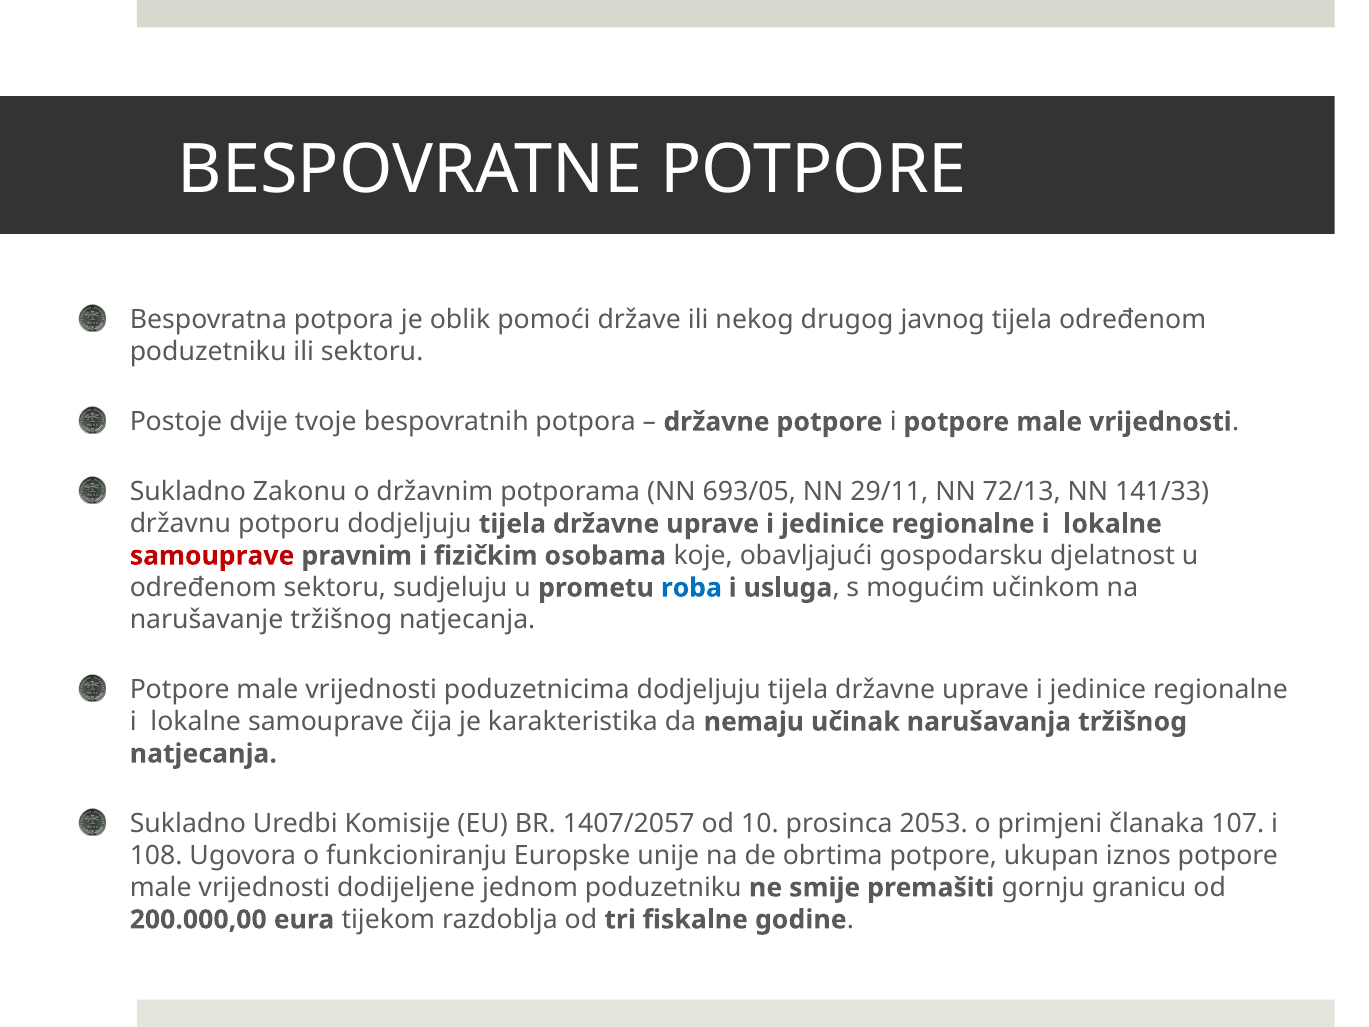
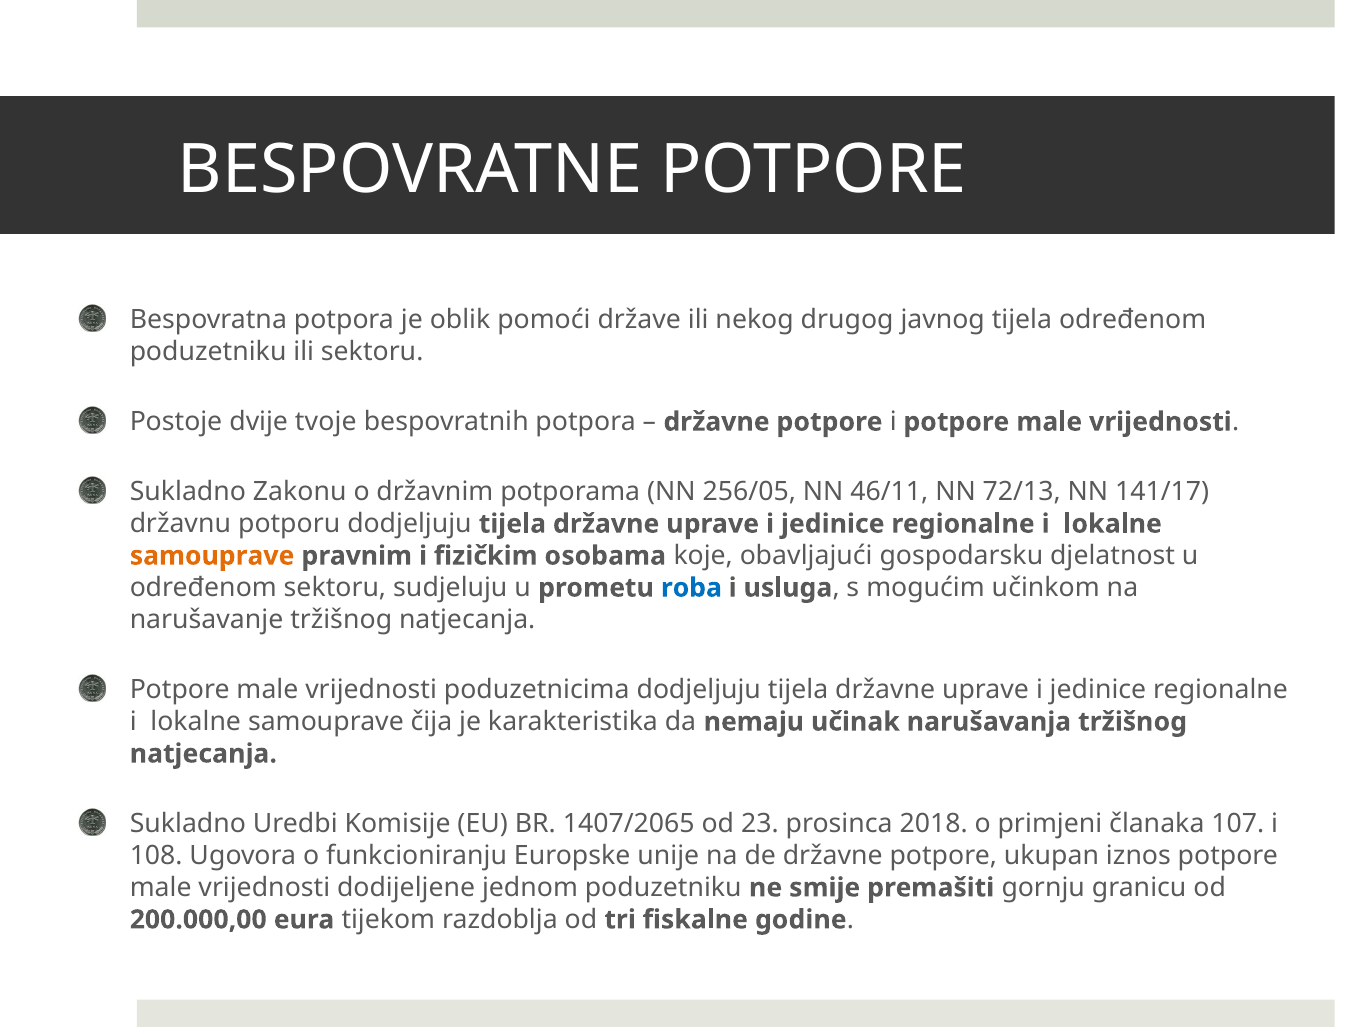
693/05: 693/05 -> 256/05 (749, 492)
29/11: 29/11 -> 46/11 (889, 492)
141/33: 141/33 -> 141/17 (1162, 492)
samouprave colour: red -> orange (212, 556)
1407/2057: 1407/2057 -> 1407/2065 (629, 824)
10: 10 -> 23 (760, 824)
2053: 2053 -> 2018 (934, 824)
de obrtima: obrtima -> državne (833, 856)
